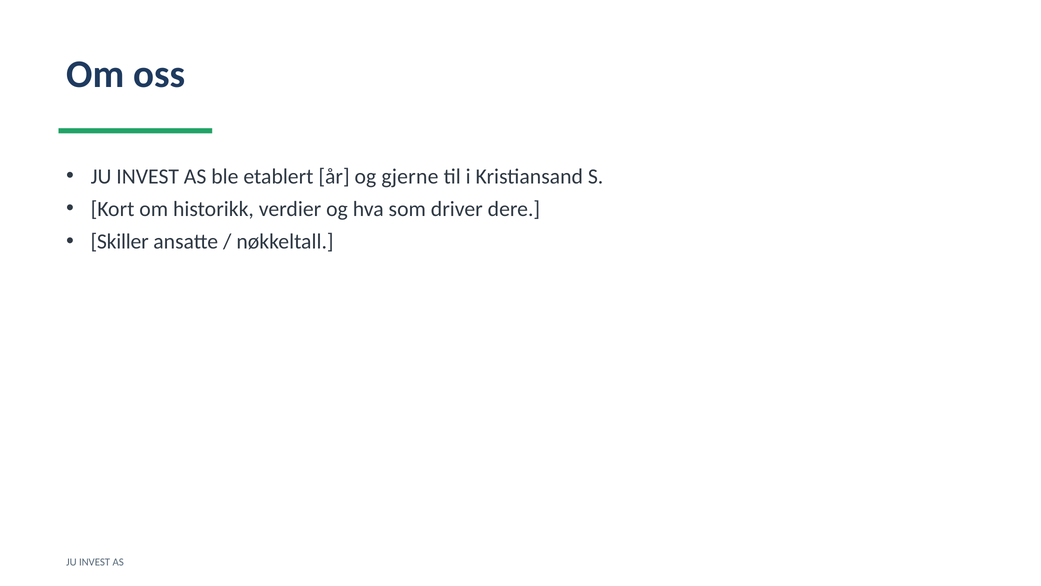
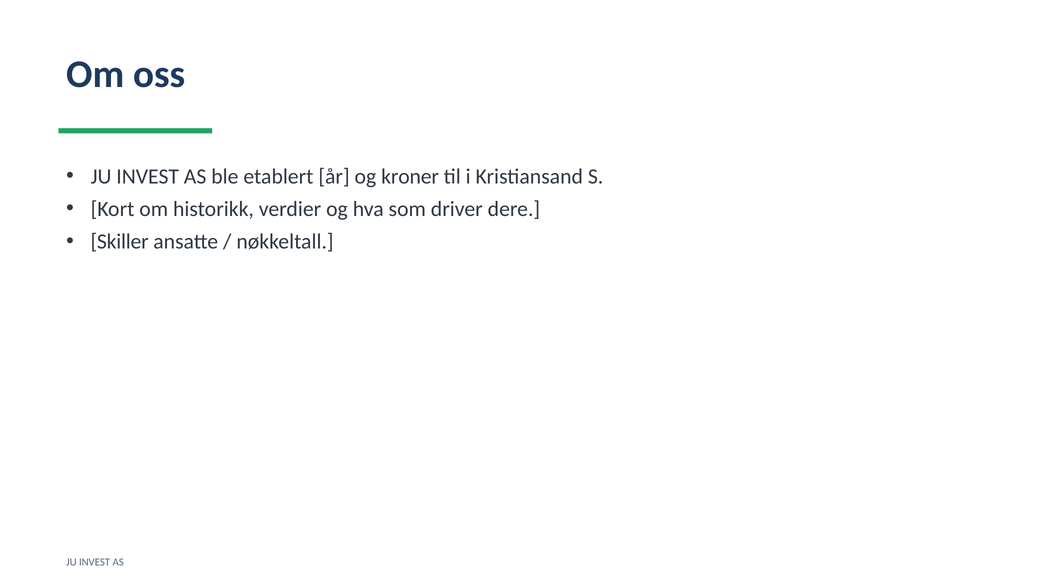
gjerne: gjerne -> kroner (410, 176)
